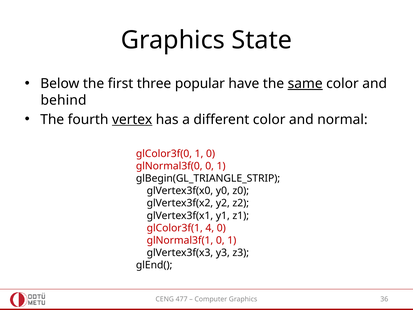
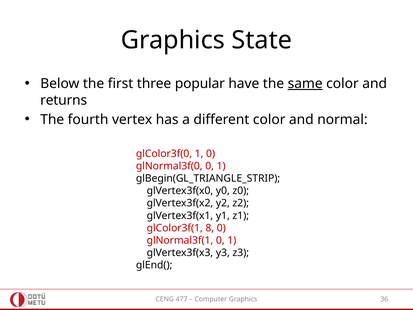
behind: behind -> returns (64, 100)
vertex underline: present -> none (132, 119)
4: 4 -> 8 (210, 228)
